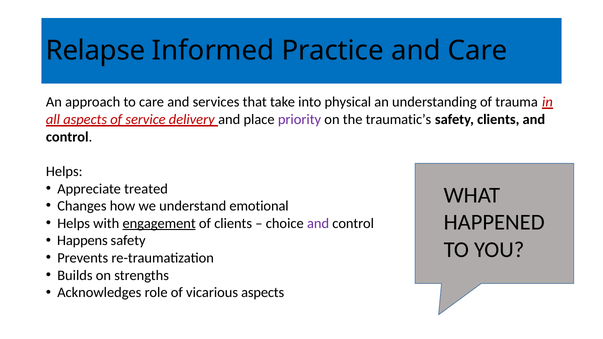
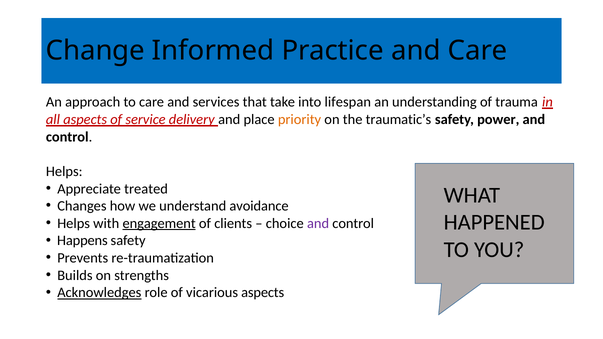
Relapse: Relapse -> Change (95, 51)
physical: physical -> lifespan (348, 102)
priority colour: purple -> orange (299, 120)
safety clients: clients -> power (498, 120)
emotional: emotional -> avoidance (259, 206)
Acknowledges underline: none -> present (99, 293)
